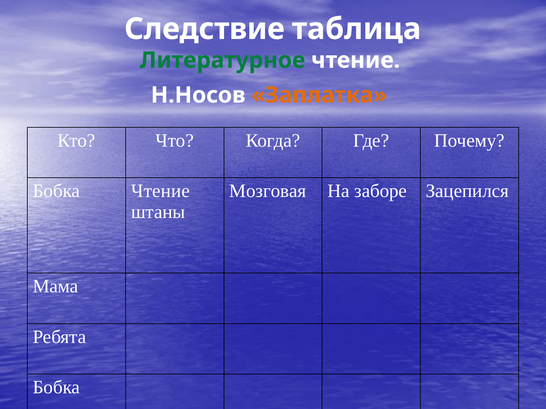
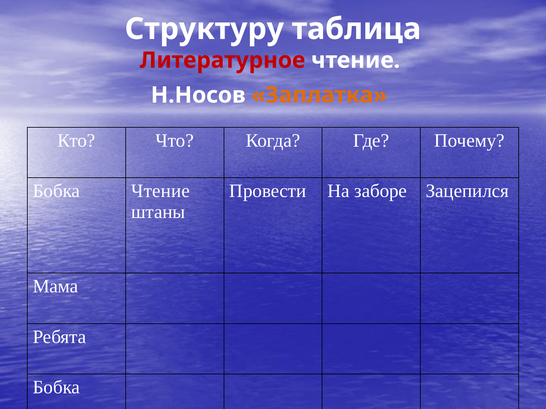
Следствие: Следствие -> Структуру (204, 29)
Литературное colour: green -> red (223, 60)
Мозговая: Мозговая -> Провести (268, 191)
